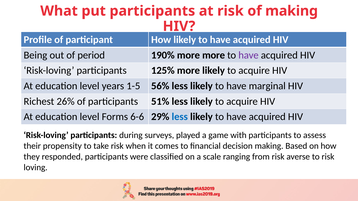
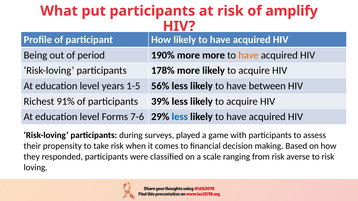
of making: making -> amplify (292, 11)
have colour: purple -> orange (249, 55)
125%: 125% -> 178% (163, 71)
marginal: marginal -> between (267, 86)
26%: 26% -> 91% (66, 102)
51%: 51% -> 39% (160, 102)
6-6: 6-6 -> 7-6 (137, 117)
